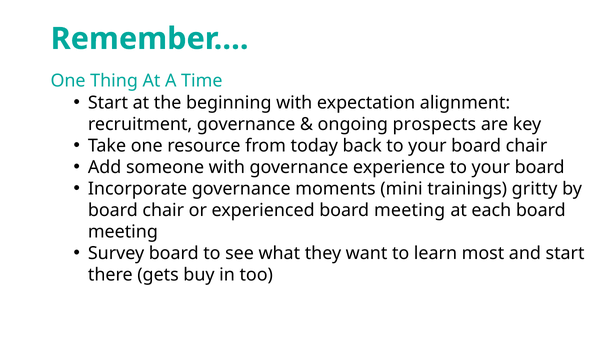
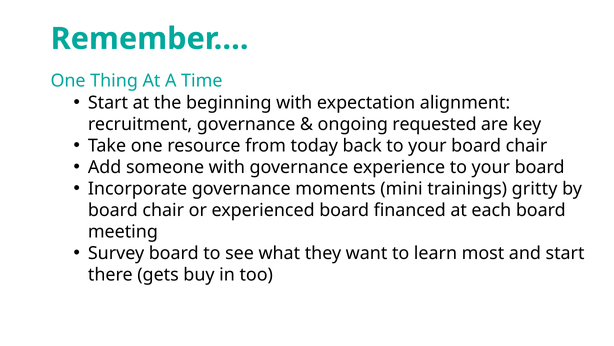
prospects: prospects -> requested (435, 124)
experienced board meeting: meeting -> financed (410, 210)
